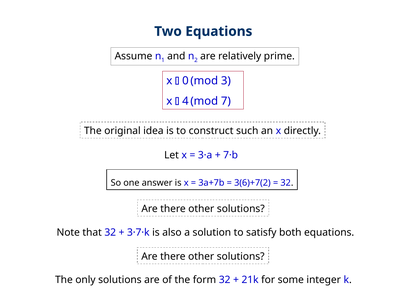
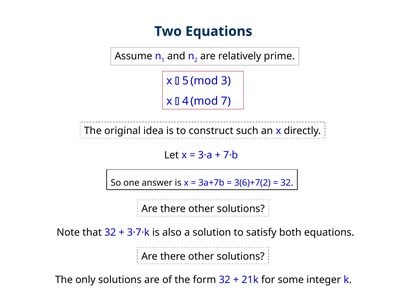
0: 0 -> 5 (185, 81)
